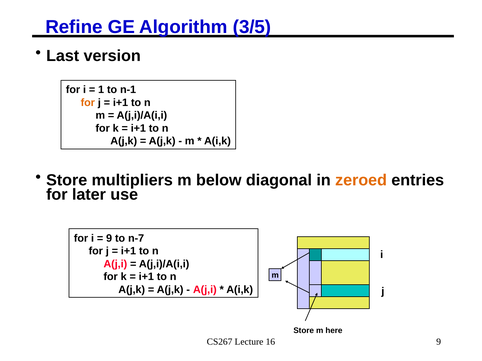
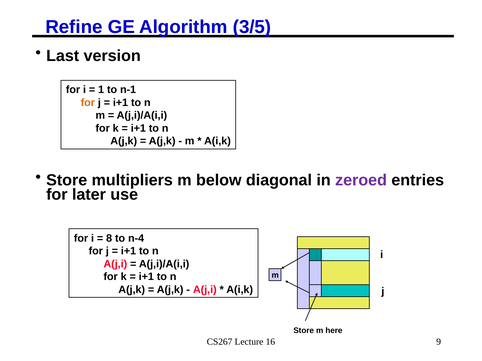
zeroed colour: orange -> purple (361, 180)
9: 9 -> 8 (109, 238)
n-7: n-7 -> n-4 (136, 238)
